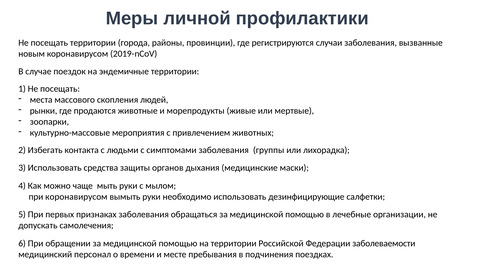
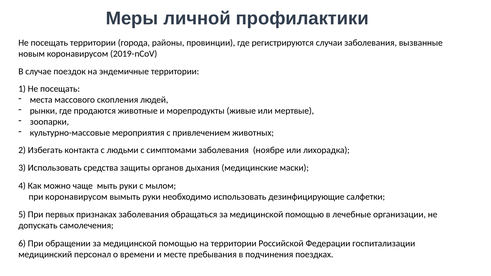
группы: группы -> ноябре (269, 150)
заболеваемости: заболеваемости -> госпитализации (384, 244)
